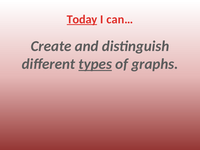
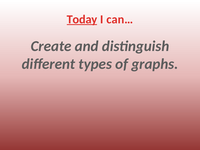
types underline: present -> none (95, 64)
